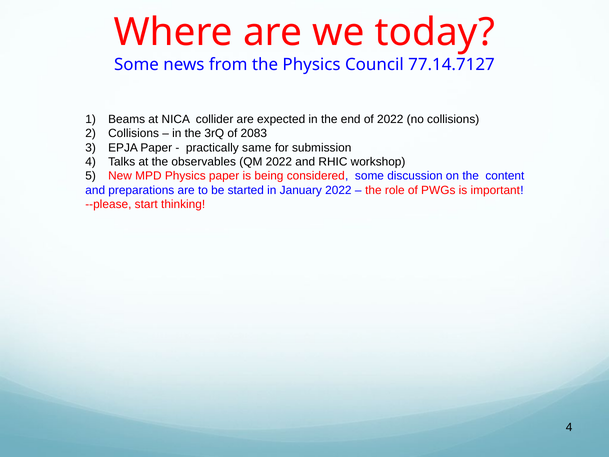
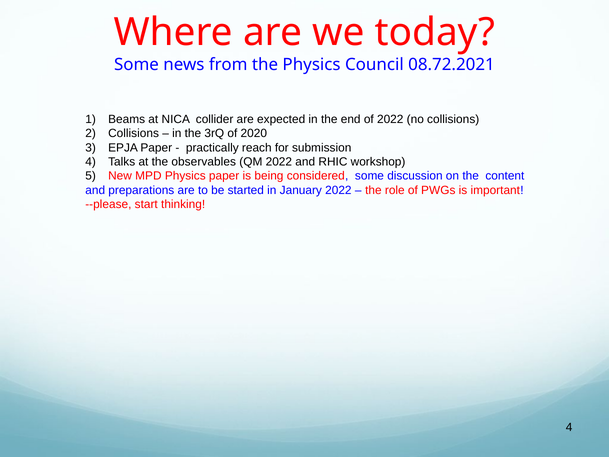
77.14.7127: 77.14.7127 -> 08.72.2021 (451, 64)
2083: 2083 -> 2020 (254, 133)
same: same -> reach (257, 148)
